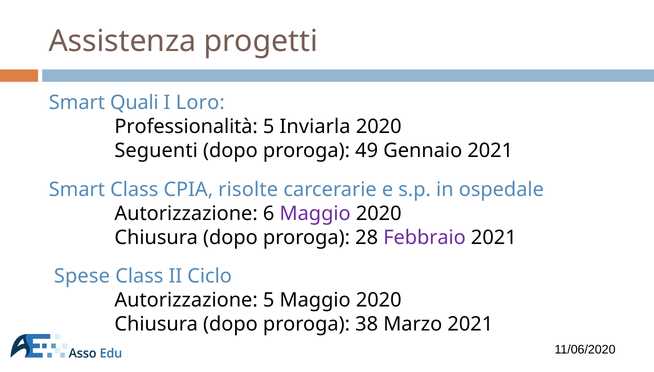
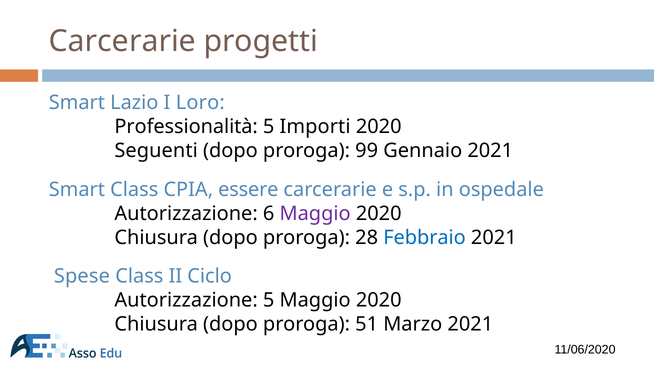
Assistenza: Assistenza -> Carcerarie (122, 41)
Quali: Quali -> Lazio (134, 103)
Inviarla: Inviarla -> Importi (315, 127)
49: 49 -> 99 (367, 151)
risolte: risolte -> essere (248, 189)
Febbraio colour: purple -> blue (425, 237)
38: 38 -> 51 (367, 324)
